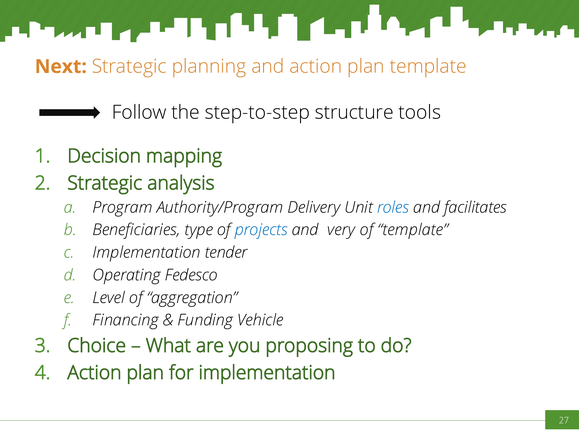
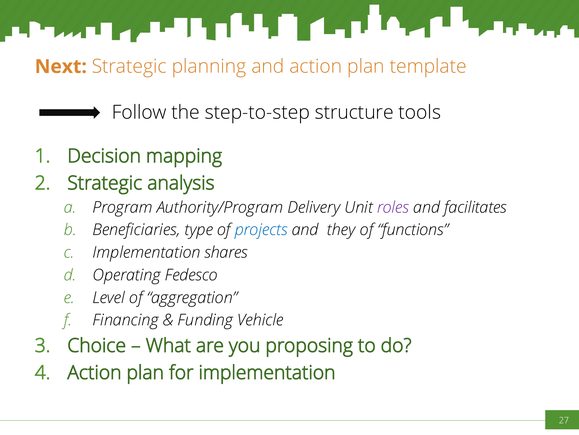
roles colour: blue -> purple (393, 207)
very: very -> they (341, 230)
of template: template -> functions (413, 230)
tender: tender -> shares (226, 252)
